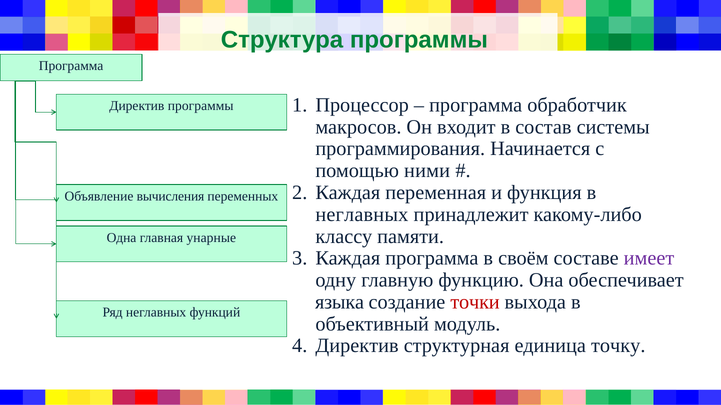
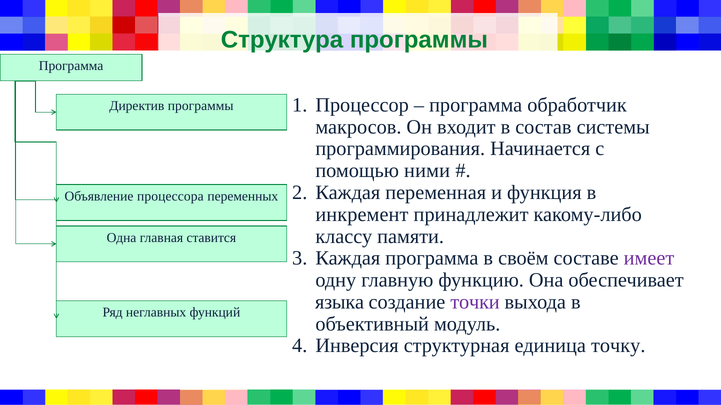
вычисления: вычисления -> процессора (170, 196)
неглавных: неглавных -> инкремент (362, 215)
унарные: унарные -> ставится (211, 238)
точки colour: red -> purple (475, 302)
Директив: Директив -> Инверсия (357, 346)
